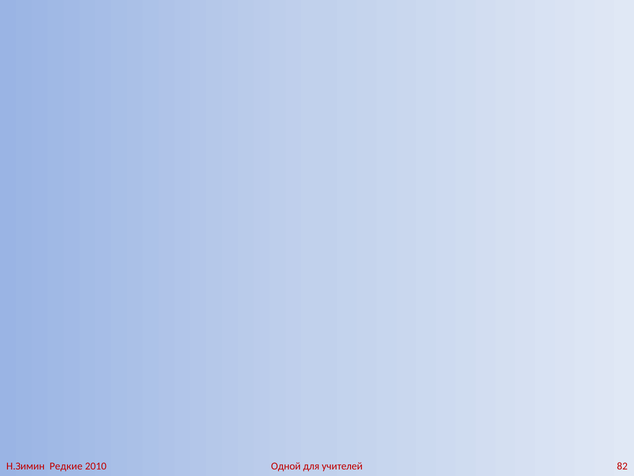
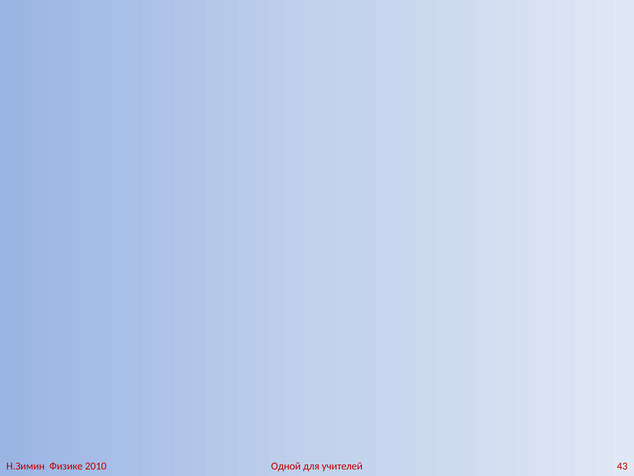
82: 82 -> 43 (622, 466)
Редкие: Редкие -> Физике (66, 466)
